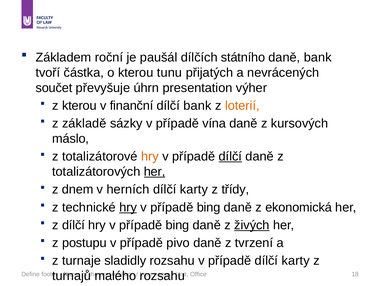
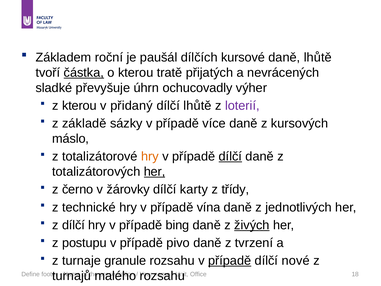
státního: státního -> kursové (243, 57)
daně bank: bank -> lhůtě (318, 57)
částka underline: none -> present (84, 73)
tunu: tunu -> tratě (170, 73)
součet: součet -> sladké (54, 88)
úhrn presentation: presentation -> ochucovadly (198, 88)
finanční: finanční -> přidaný (131, 106)
dílčí bank: bank -> lhůtě (197, 106)
loterií colour: orange -> purple (242, 106)
vína: vína -> více (214, 123)
dnem: dnem -> černo (78, 189)
herních: herních -> žárovky (128, 189)
hry underline: present -> none (128, 207)
bing: bing -> vína (209, 207)
ekonomická: ekonomická -> jednotlivých (299, 207)
sladidly: sladidly -> granule (125, 260)
případě underline: none -> present (230, 260)
karty: karty -> nové (296, 260)
